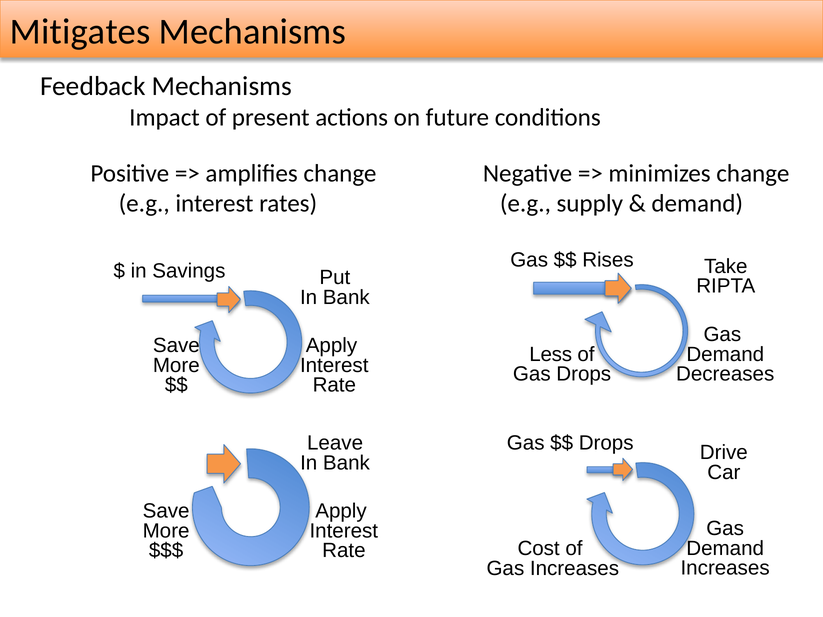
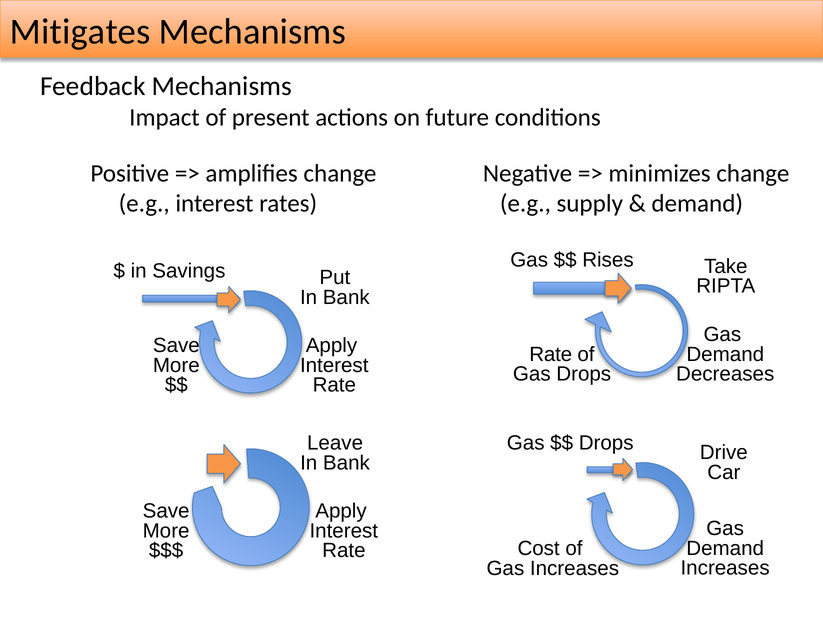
Less: Less -> Rate (551, 355)
